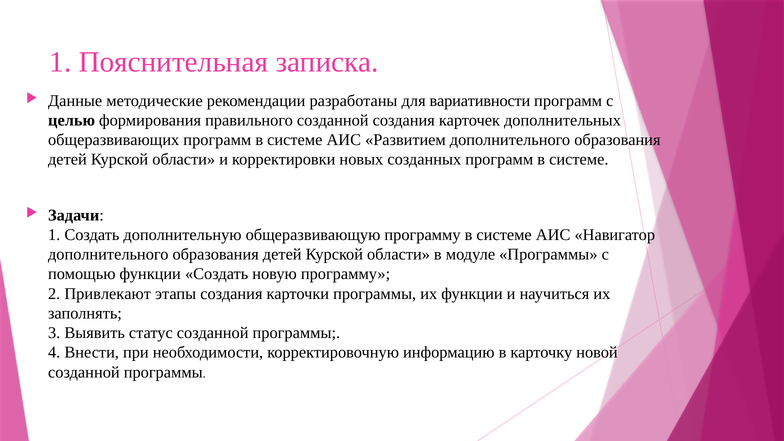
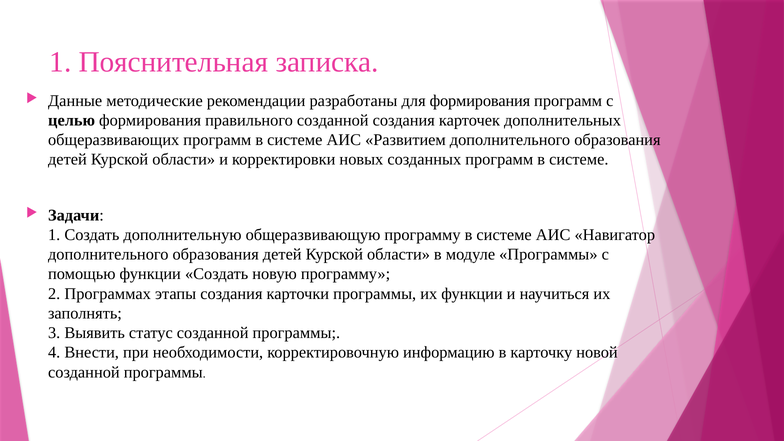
для вариативности: вариативности -> формирования (480, 101)
Привлекают: Привлекают -> Программах (108, 294)
